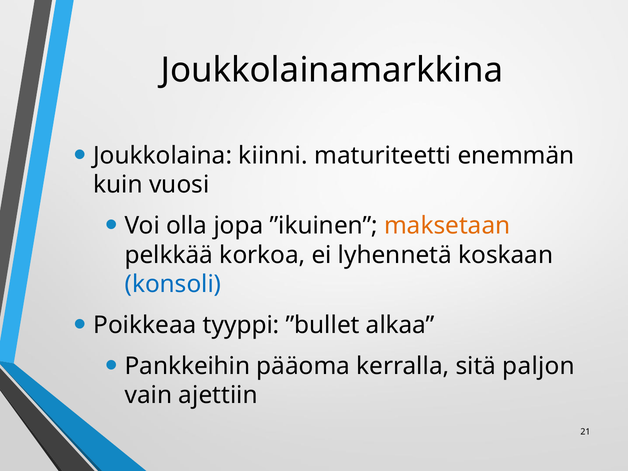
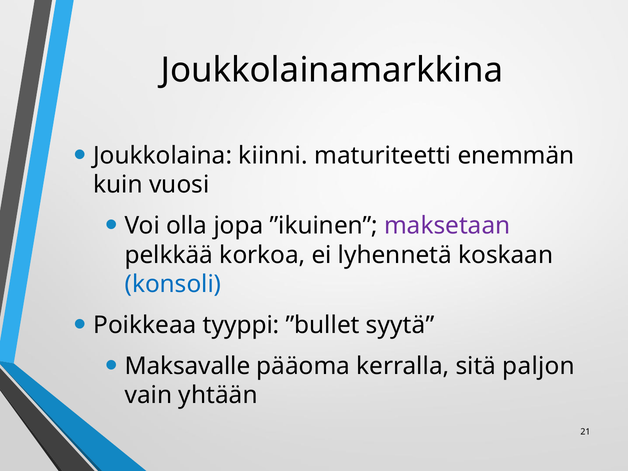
maksetaan colour: orange -> purple (447, 226)
alkaa: alkaa -> syytä (400, 325)
Pankkeihin: Pankkeihin -> Maksavalle (188, 366)
ajettiin: ajettiin -> yhtään (218, 395)
